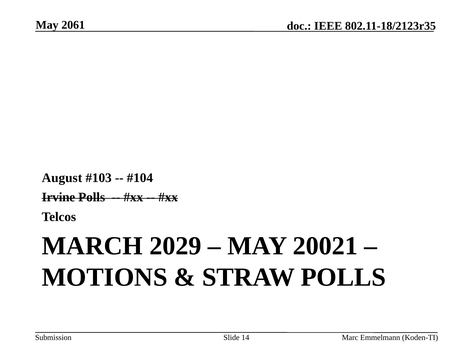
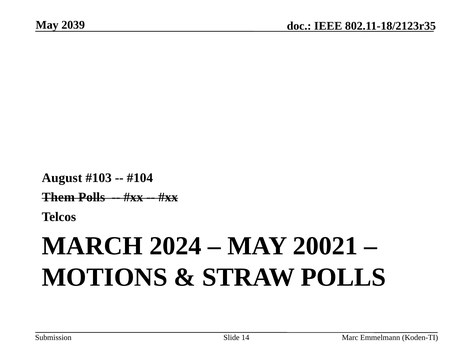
2061: 2061 -> 2039 (73, 25)
Irvine: Irvine -> Them (58, 197)
2029: 2029 -> 2024 (175, 246)
